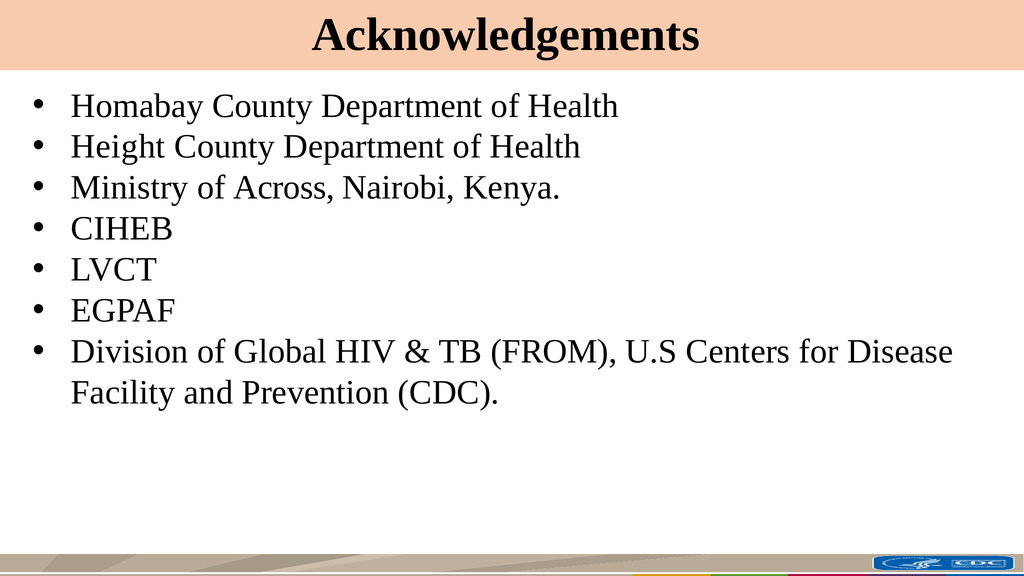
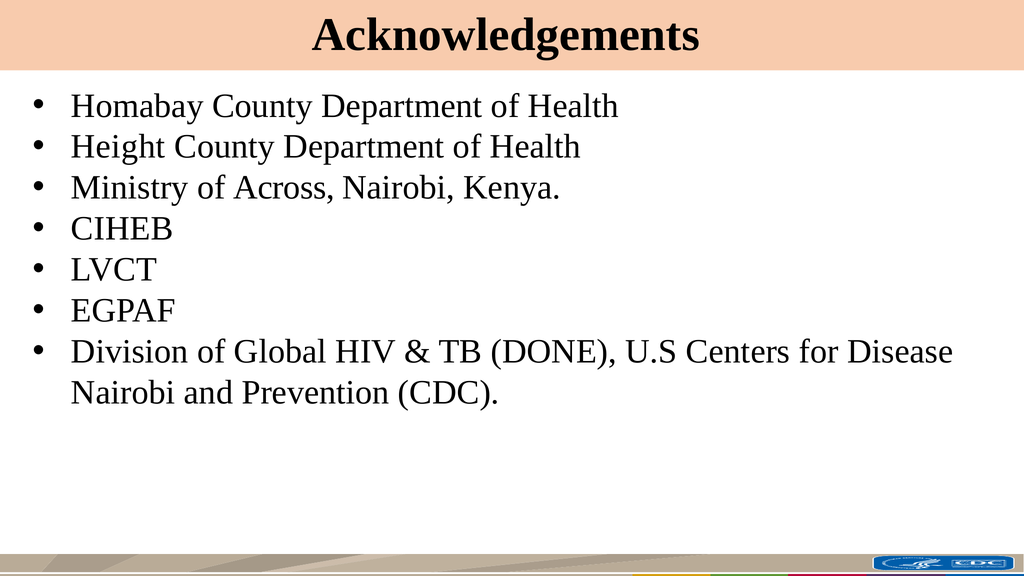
FROM: FROM -> DONE (554, 352)
Facility: Facility -> Nairobi (123, 393)
